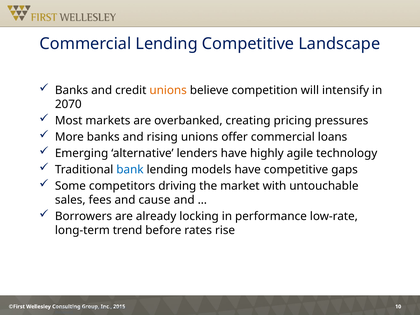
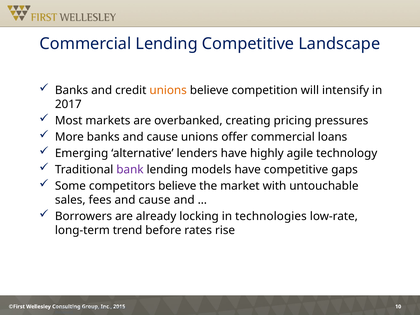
2070: 2070 -> 2017 (68, 104)
banks and rising: rising -> cause (162, 137)
bank colour: blue -> purple (130, 170)
competitors driving: driving -> believe (177, 186)
performance: performance -> technologies (271, 216)
